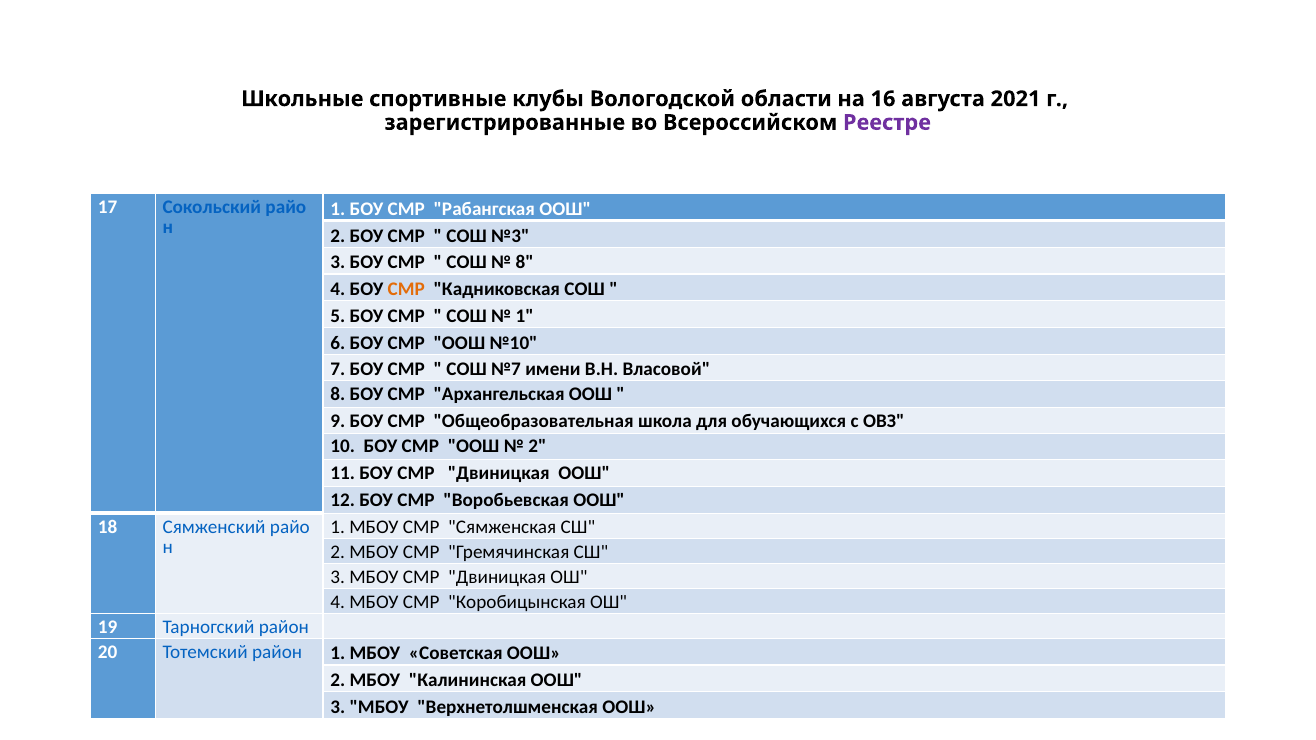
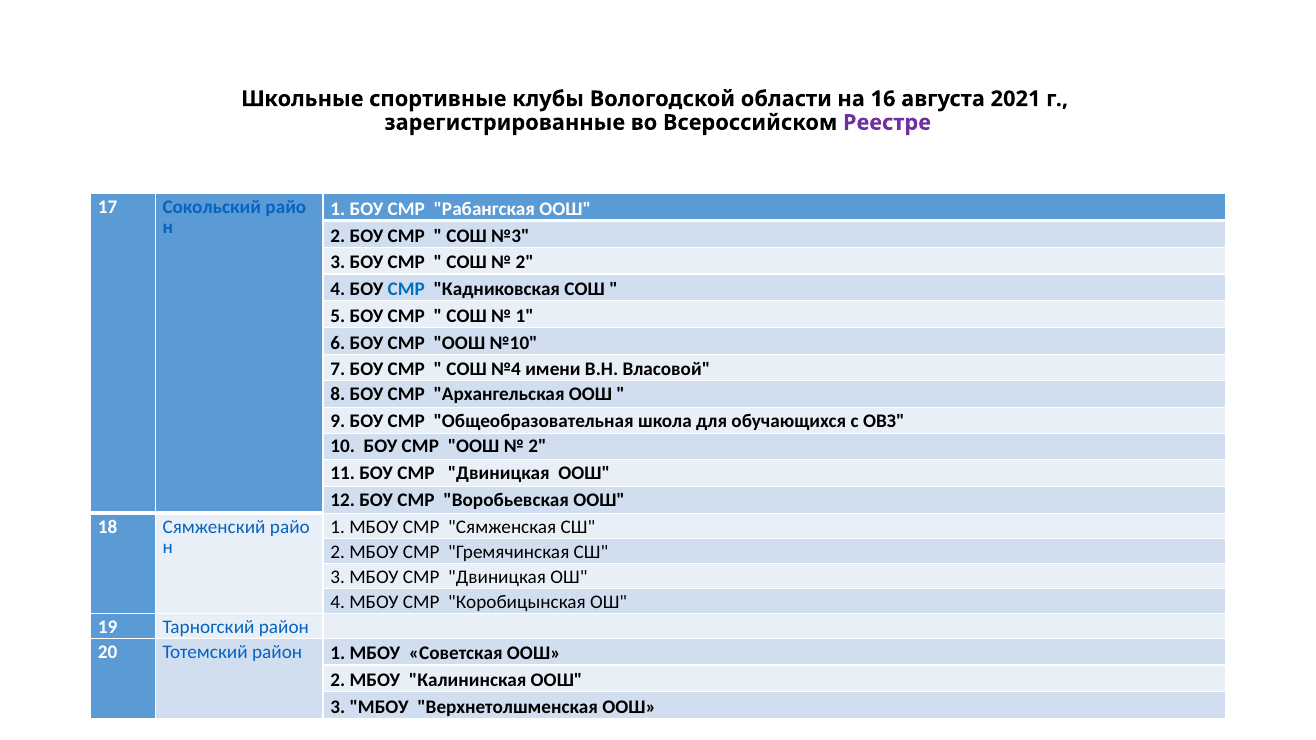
8: 8 -> 2 (525, 263)
СМР colour: orange -> blue (406, 289)
№7: №7 -> №4 (506, 370)
